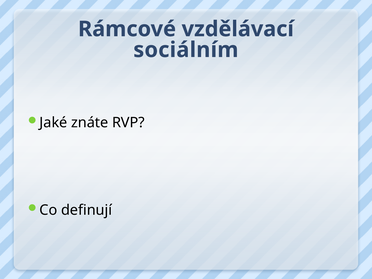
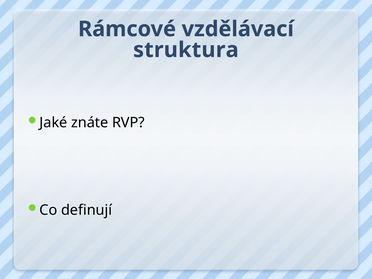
sociálním: sociálním -> struktura (186, 50)
